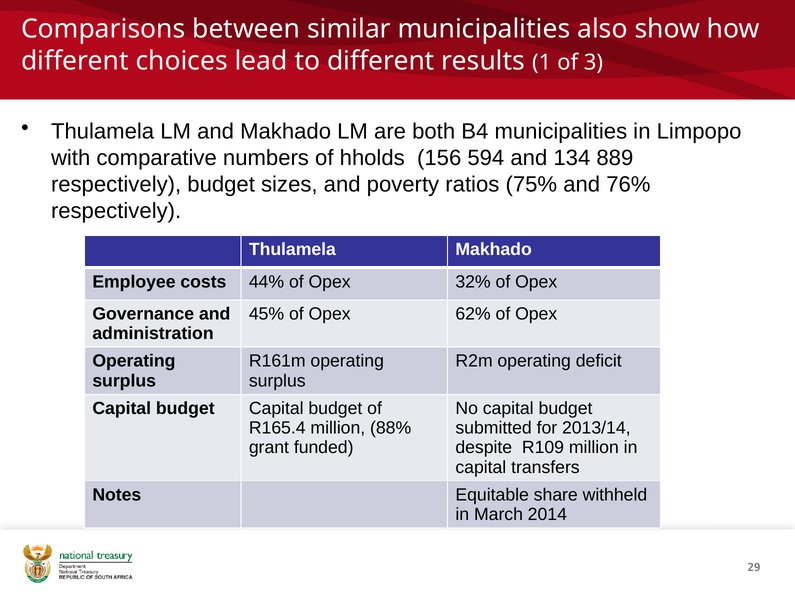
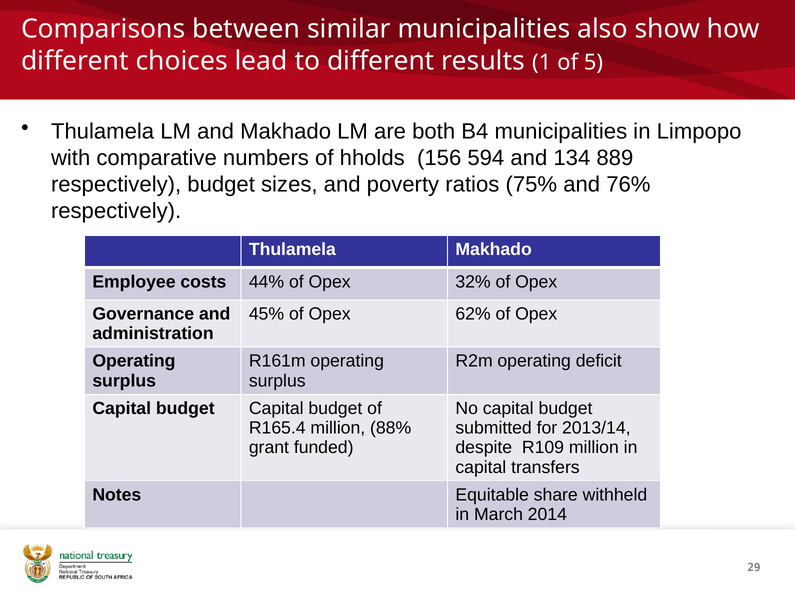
3: 3 -> 5 (593, 62)
